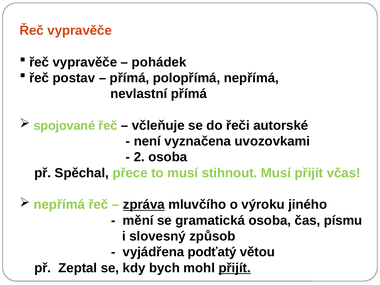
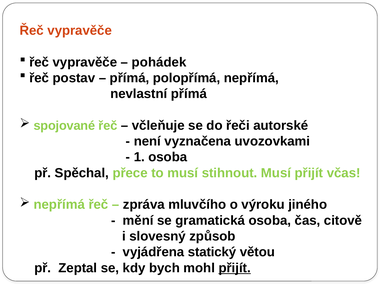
2: 2 -> 1 (139, 157)
zpráva underline: present -> none (144, 205)
písmu: písmu -> citově (343, 220)
podťatý: podťatý -> statický (212, 252)
